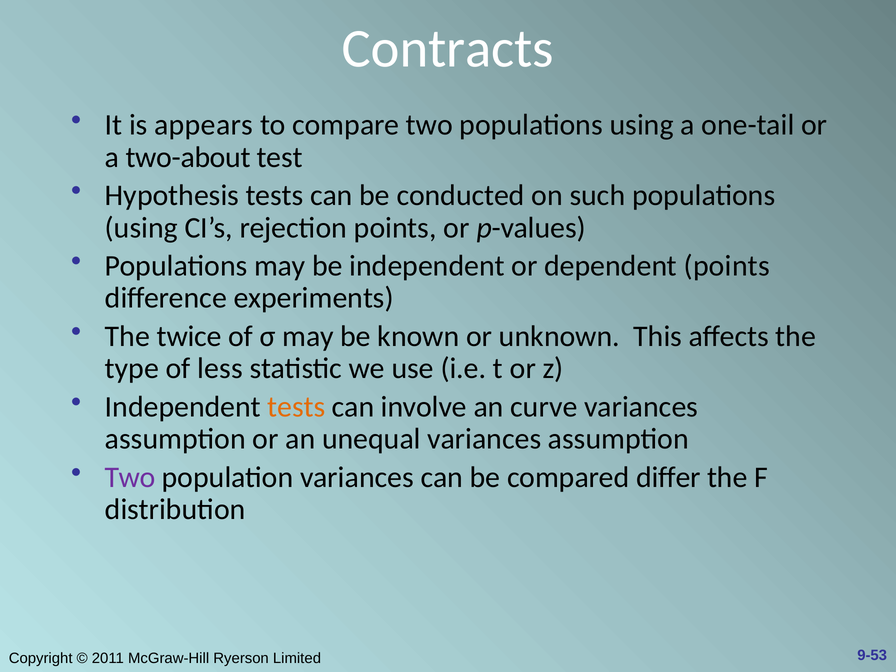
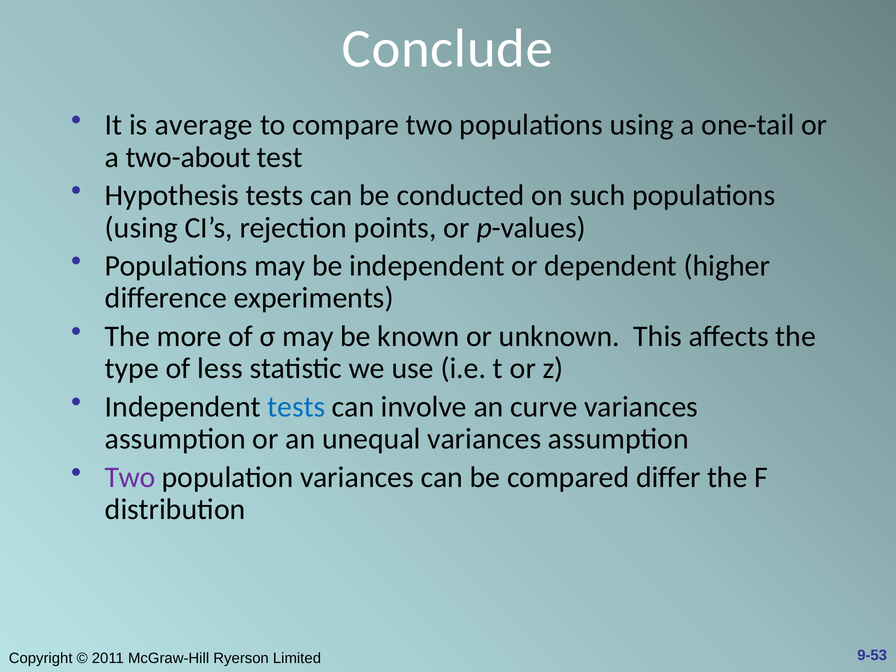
Contracts: Contracts -> Conclude (447, 49)
appears: appears -> average (204, 125)
dependent points: points -> higher (727, 266)
twice: twice -> more (189, 336)
tests colour: orange -> blue (296, 407)
